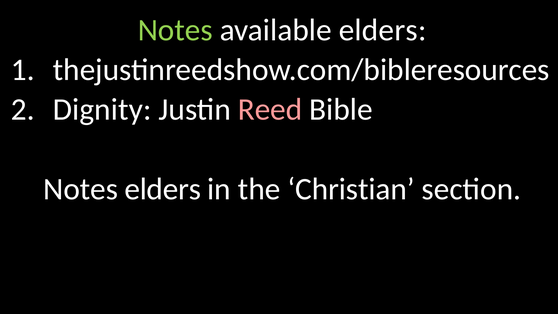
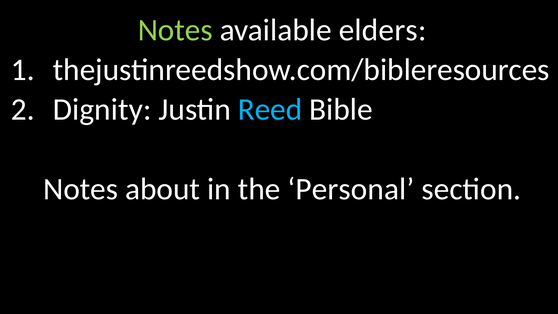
Reed colour: pink -> light blue (270, 110)
Notes elders: elders -> about (163, 189)
Christian: Christian -> Personal (351, 189)
